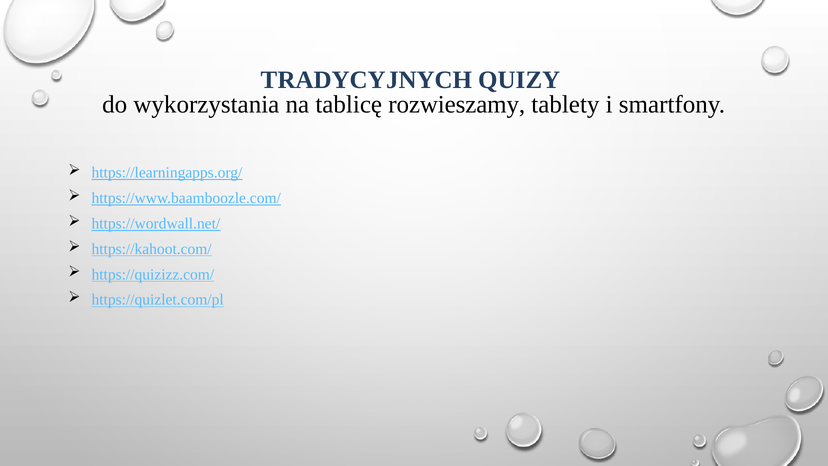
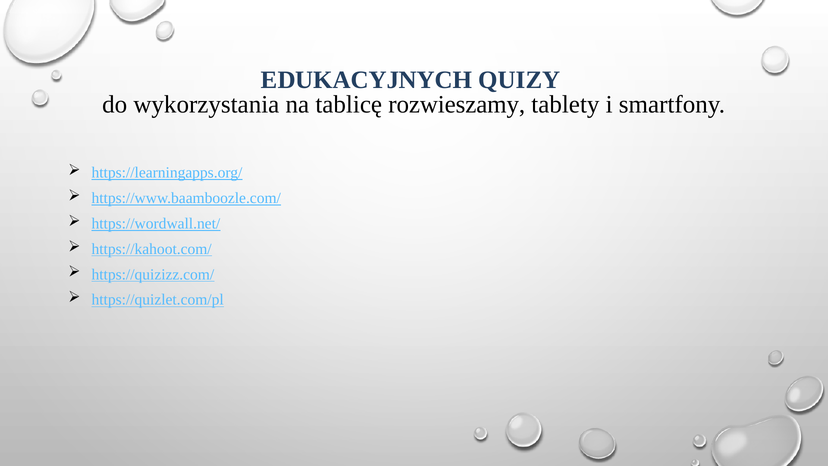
TRADYCYJNYCH: TRADYCYJNYCH -> EDUKACYJNYCH (367, 80)
